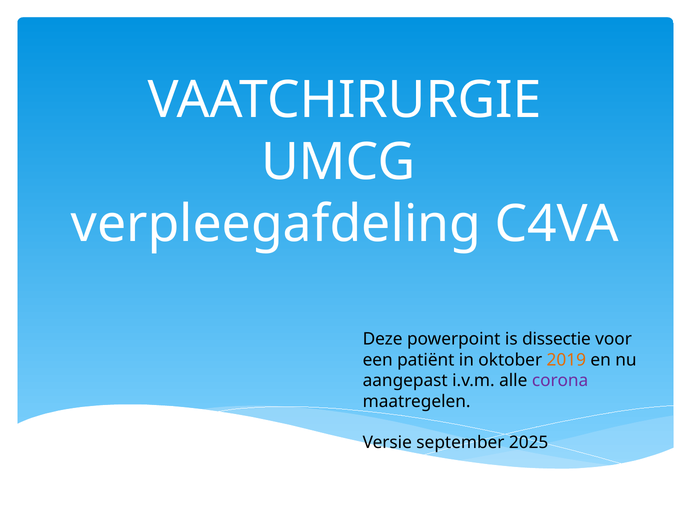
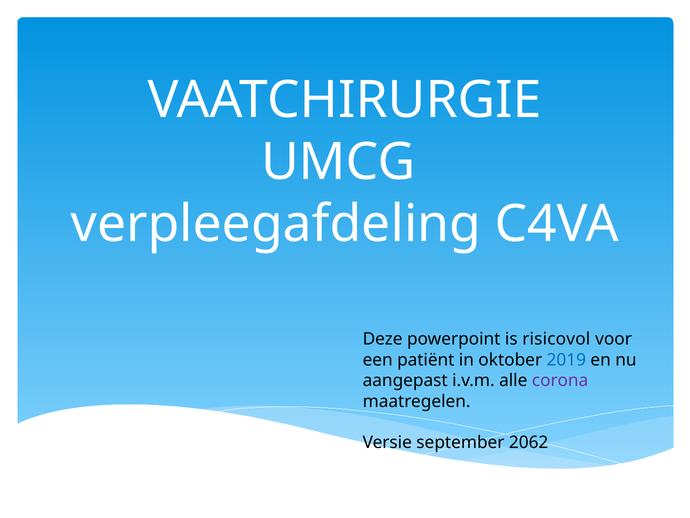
dissectie: dissectie -> risicovol (556, 339)
2019 colour: orange -> blue (566, 360)
2025: 2025 -> 2062 (529, 442)
